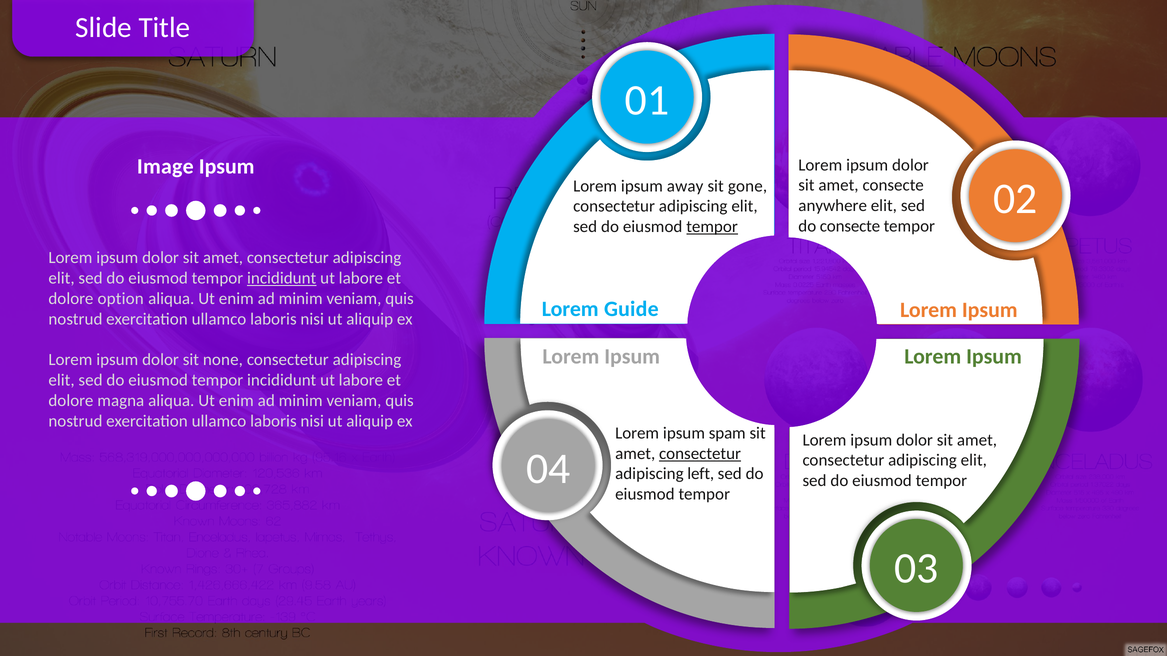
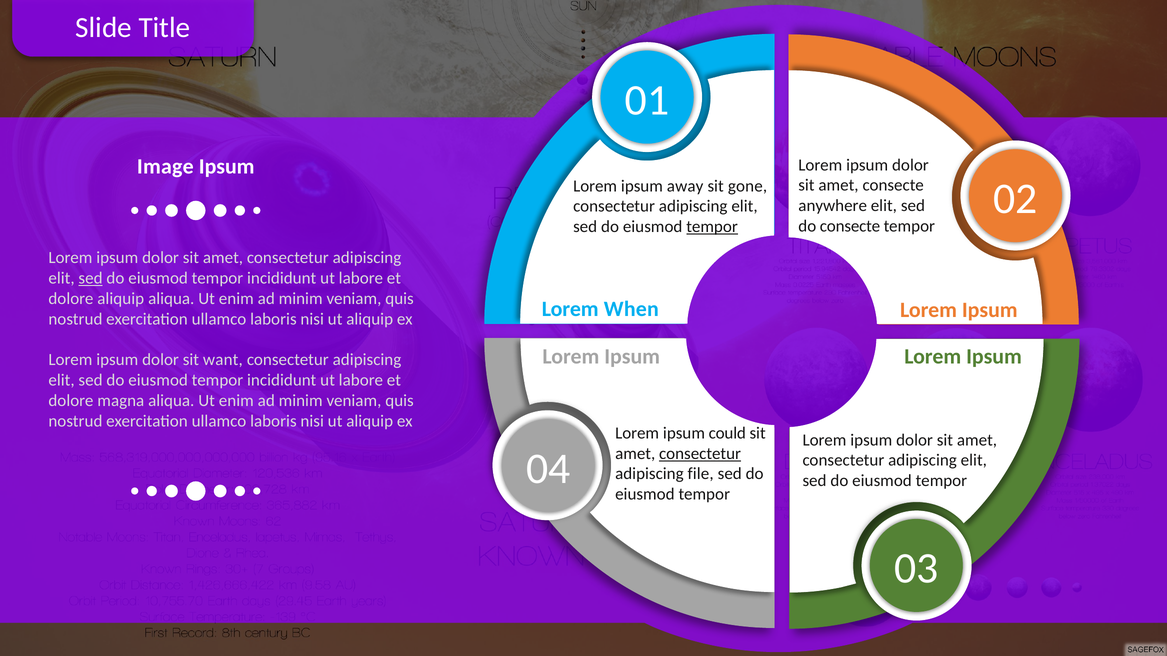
sed underline: none -> present (91, 278)
incididunt underline: present -> none (282, 278)
dolore option: option -> aliquip (121, 299)
Guide: Guide -> When (631, 309)
none: none -> want (223, 360)
spam: spam -> could (727, 433)
left: left -> file (701, 474)
